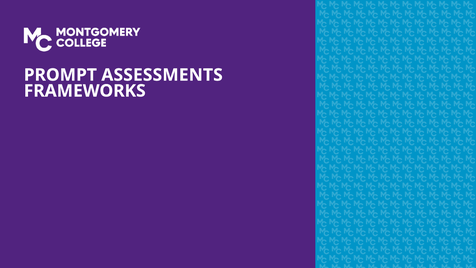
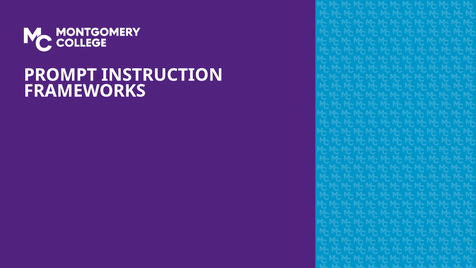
ASSESSMENTS: ASSESSMENTS -> INSTRUCTION (162, 75)
